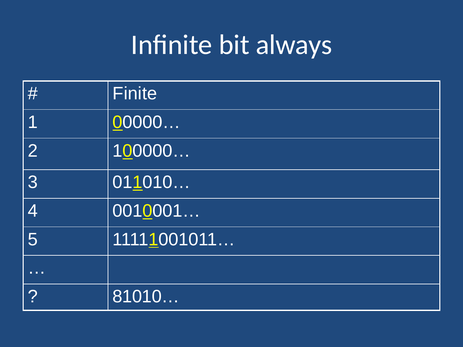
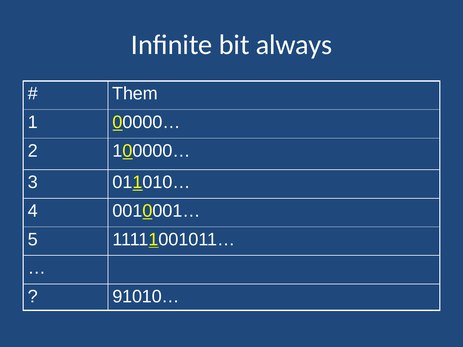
Finite: Finite -> Them (135, 94)
81010…: 81010… -> 91010… (146, 297)
